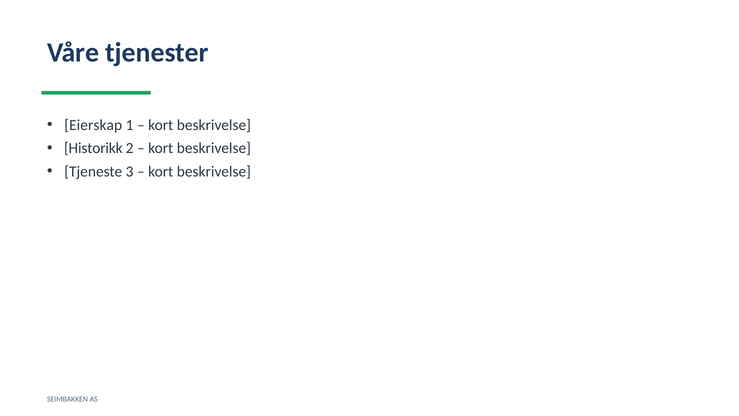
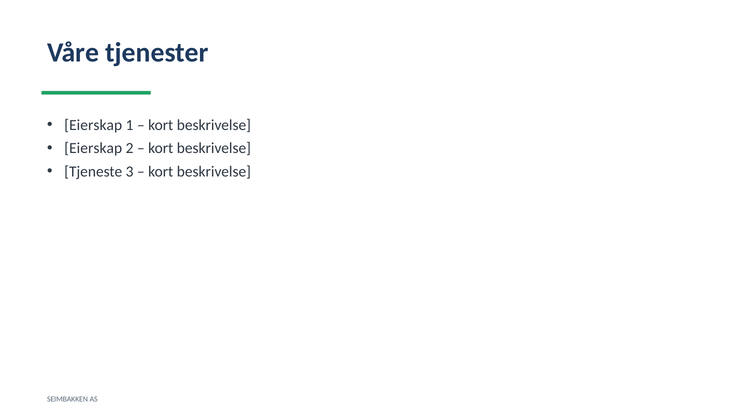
Historikk: Historikk -> Eierskap (93, 148)
